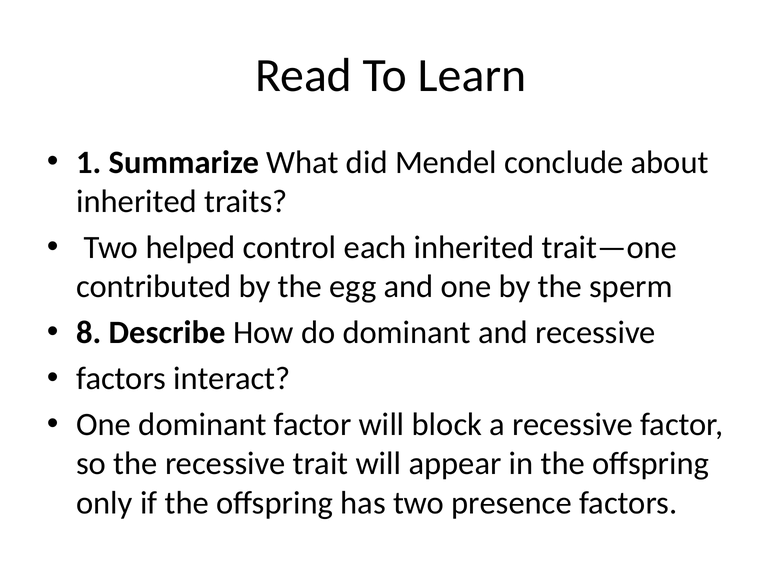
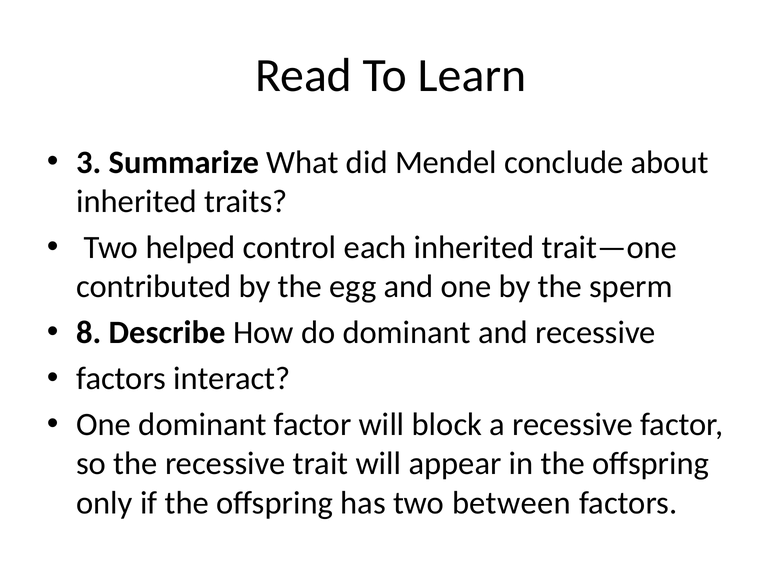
1: 1 -> 3 (89, 163)
presence: presence -> between (511, 503)
